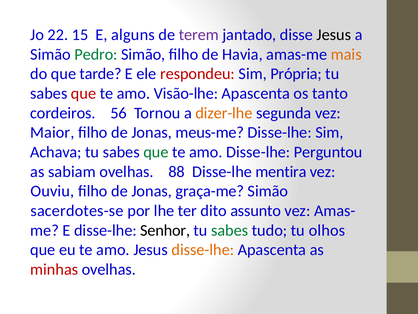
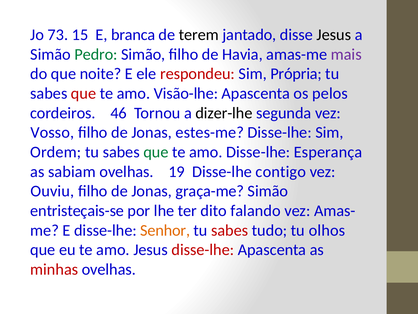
22: 22 -> 73 (58, 35)
alguns: alguns -> branca (133, 35)
terem colour: purple -> black (199, 35)
mais colour: orange -> purple (346, 54)
tarde: tarde -> noite (101, 74)
tanto: tanto -> pelos (330, 93)
56: 56 -> 46 (119, 113)
dizer-lhe colour: orange -> black (224, 113)
Maior: Maior -> Vosso (52, 132)
meus-me: meus-me -> estes-me (210, 132)
Achava: Achava -> Ordem (56, 152)
Perguntou: Perguntou -> Esperança (328, 152)
88: 88 -> 19 (177, 171)
mentira: mentira -> contigo (281, 171)
sacerdotes-se: sacerdotes-se -> entristeçais-se (77, 210)
assunto: assunto -> falando (256, 210)
Senhor colour: black -> orange (165, 230)
sabes colour: green -> red (230, 230)
disse-lhe colour: orange -> red (203, 249)
